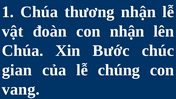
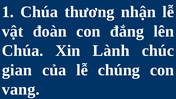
con nhận: nhận -> đắng (127, 31)
Bước: Bước -> Lành (111, 51)
